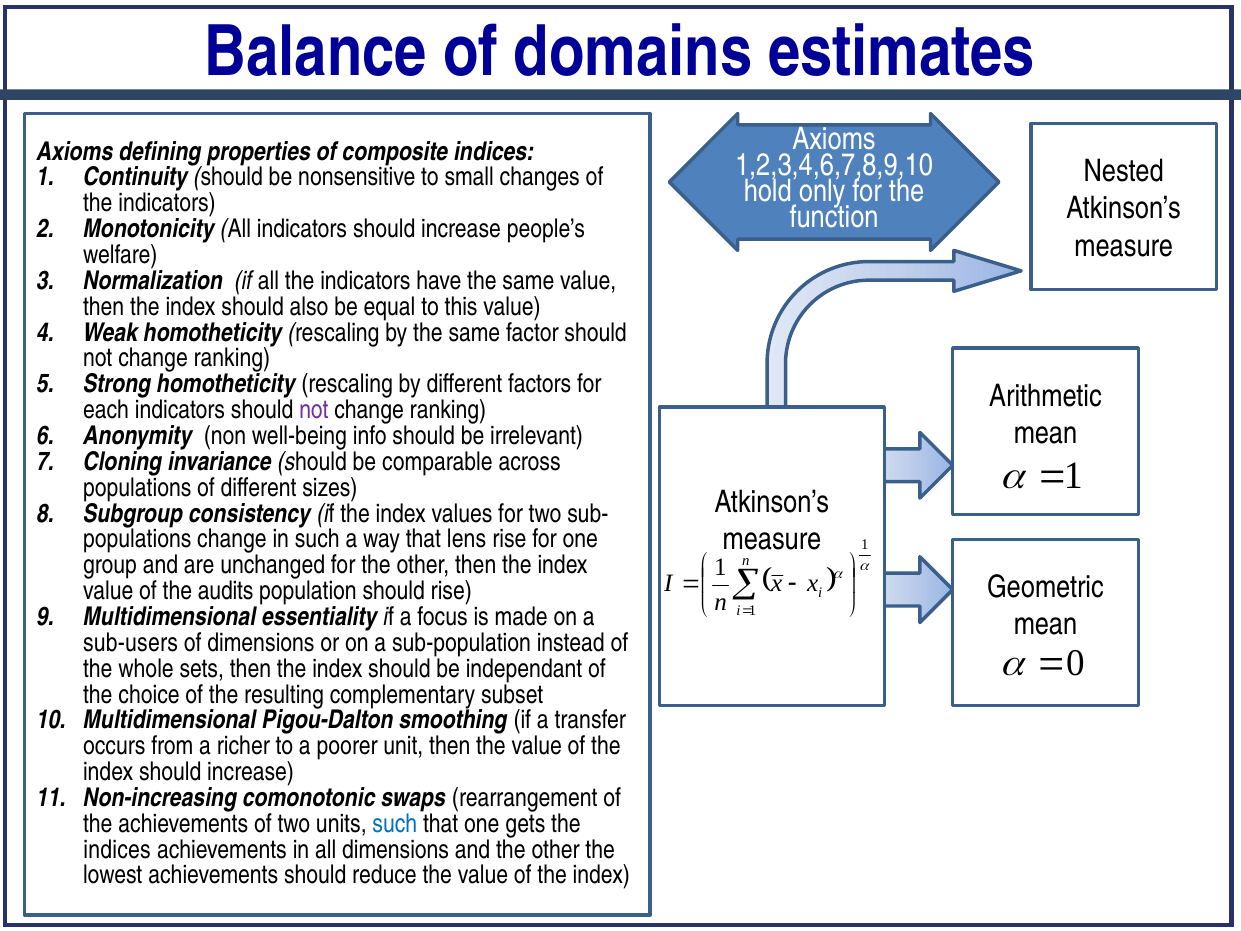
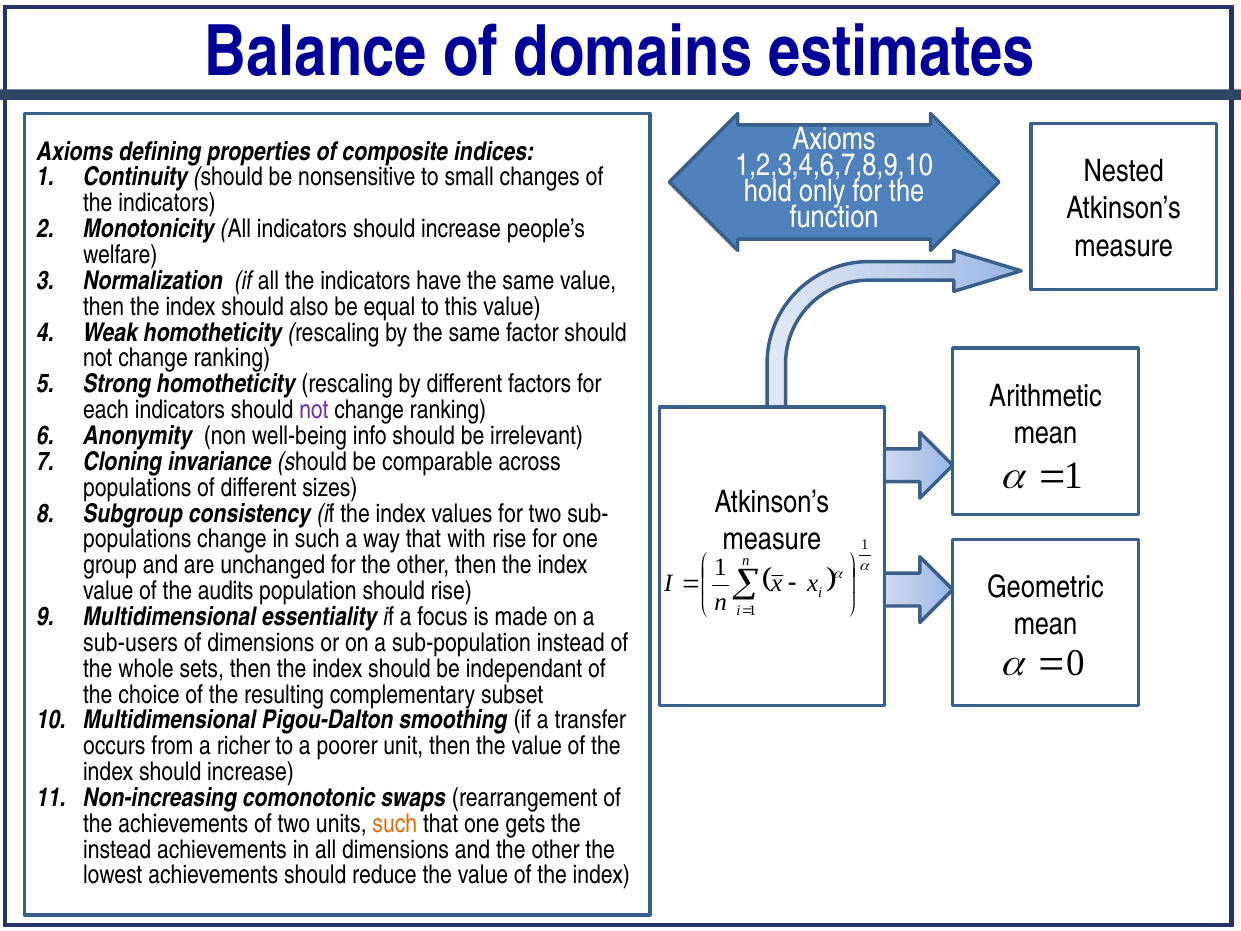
lens: lens -> with (467, 539)
such colour: blue -> orange (395, 824)
indices: indices -> instead (117, 849)
